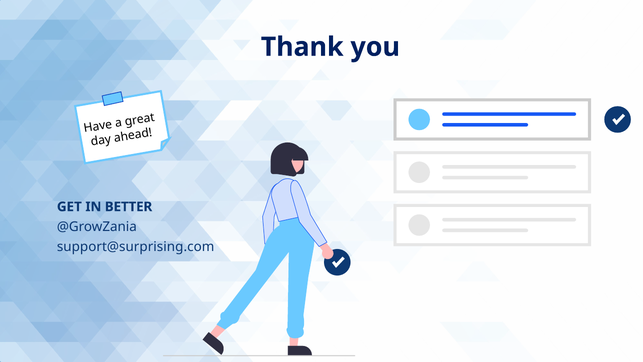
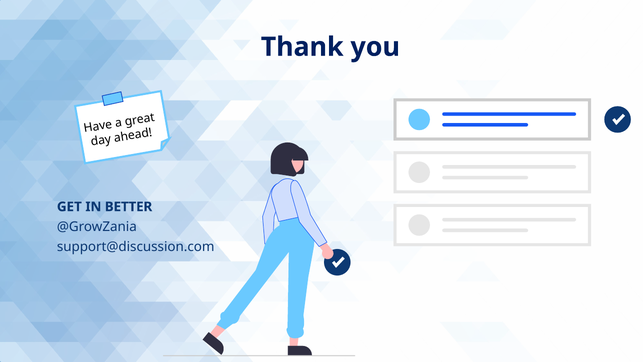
support@surprising.com: support@surprising.com -> support@discussion.com (136, 247)
